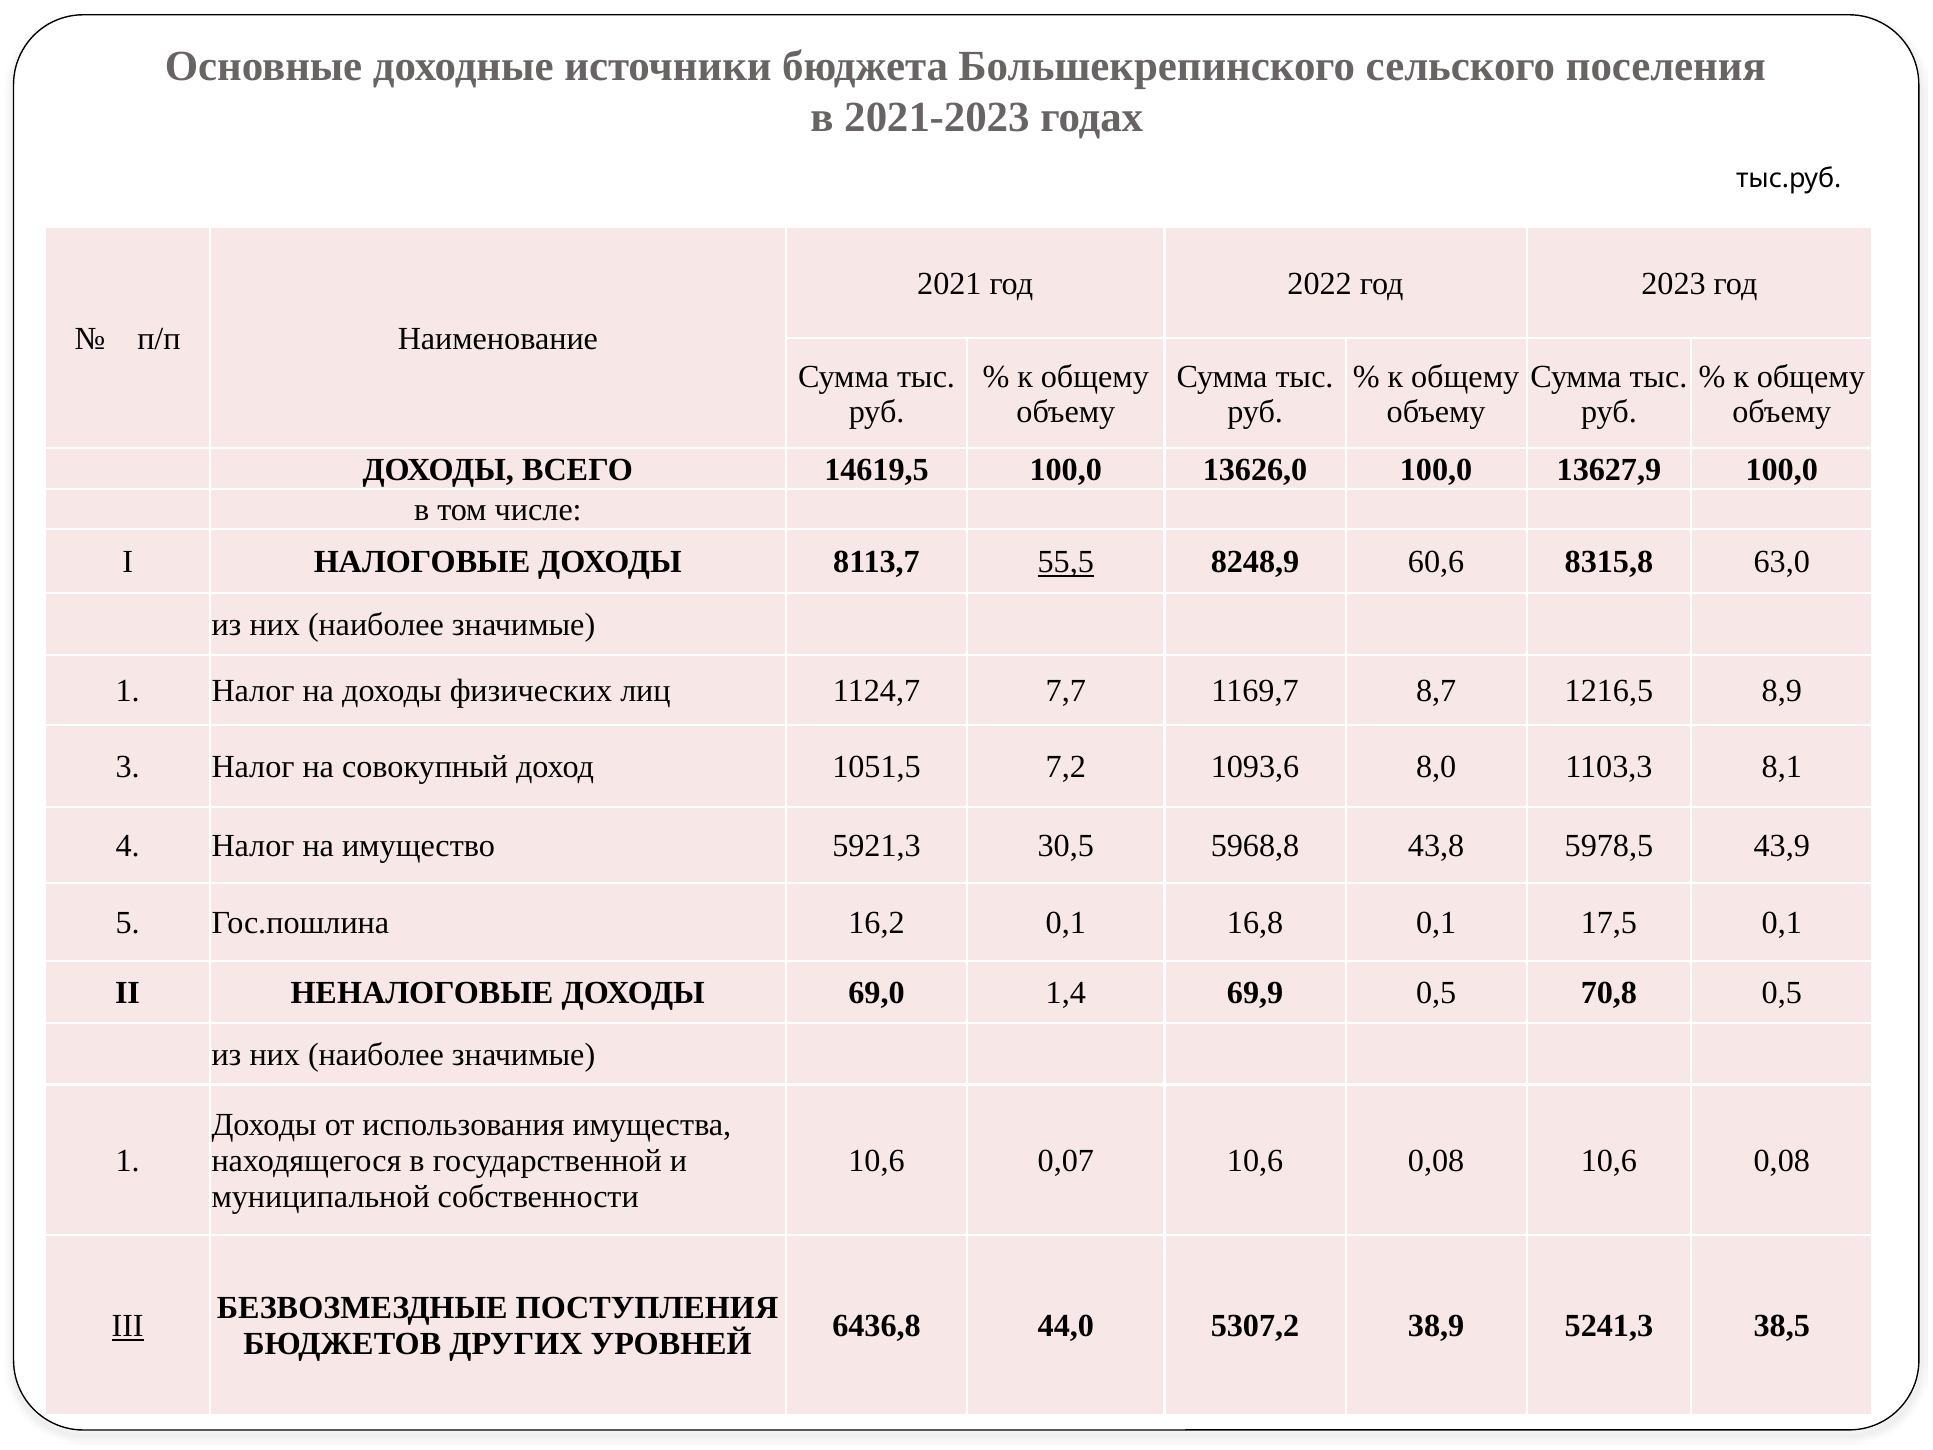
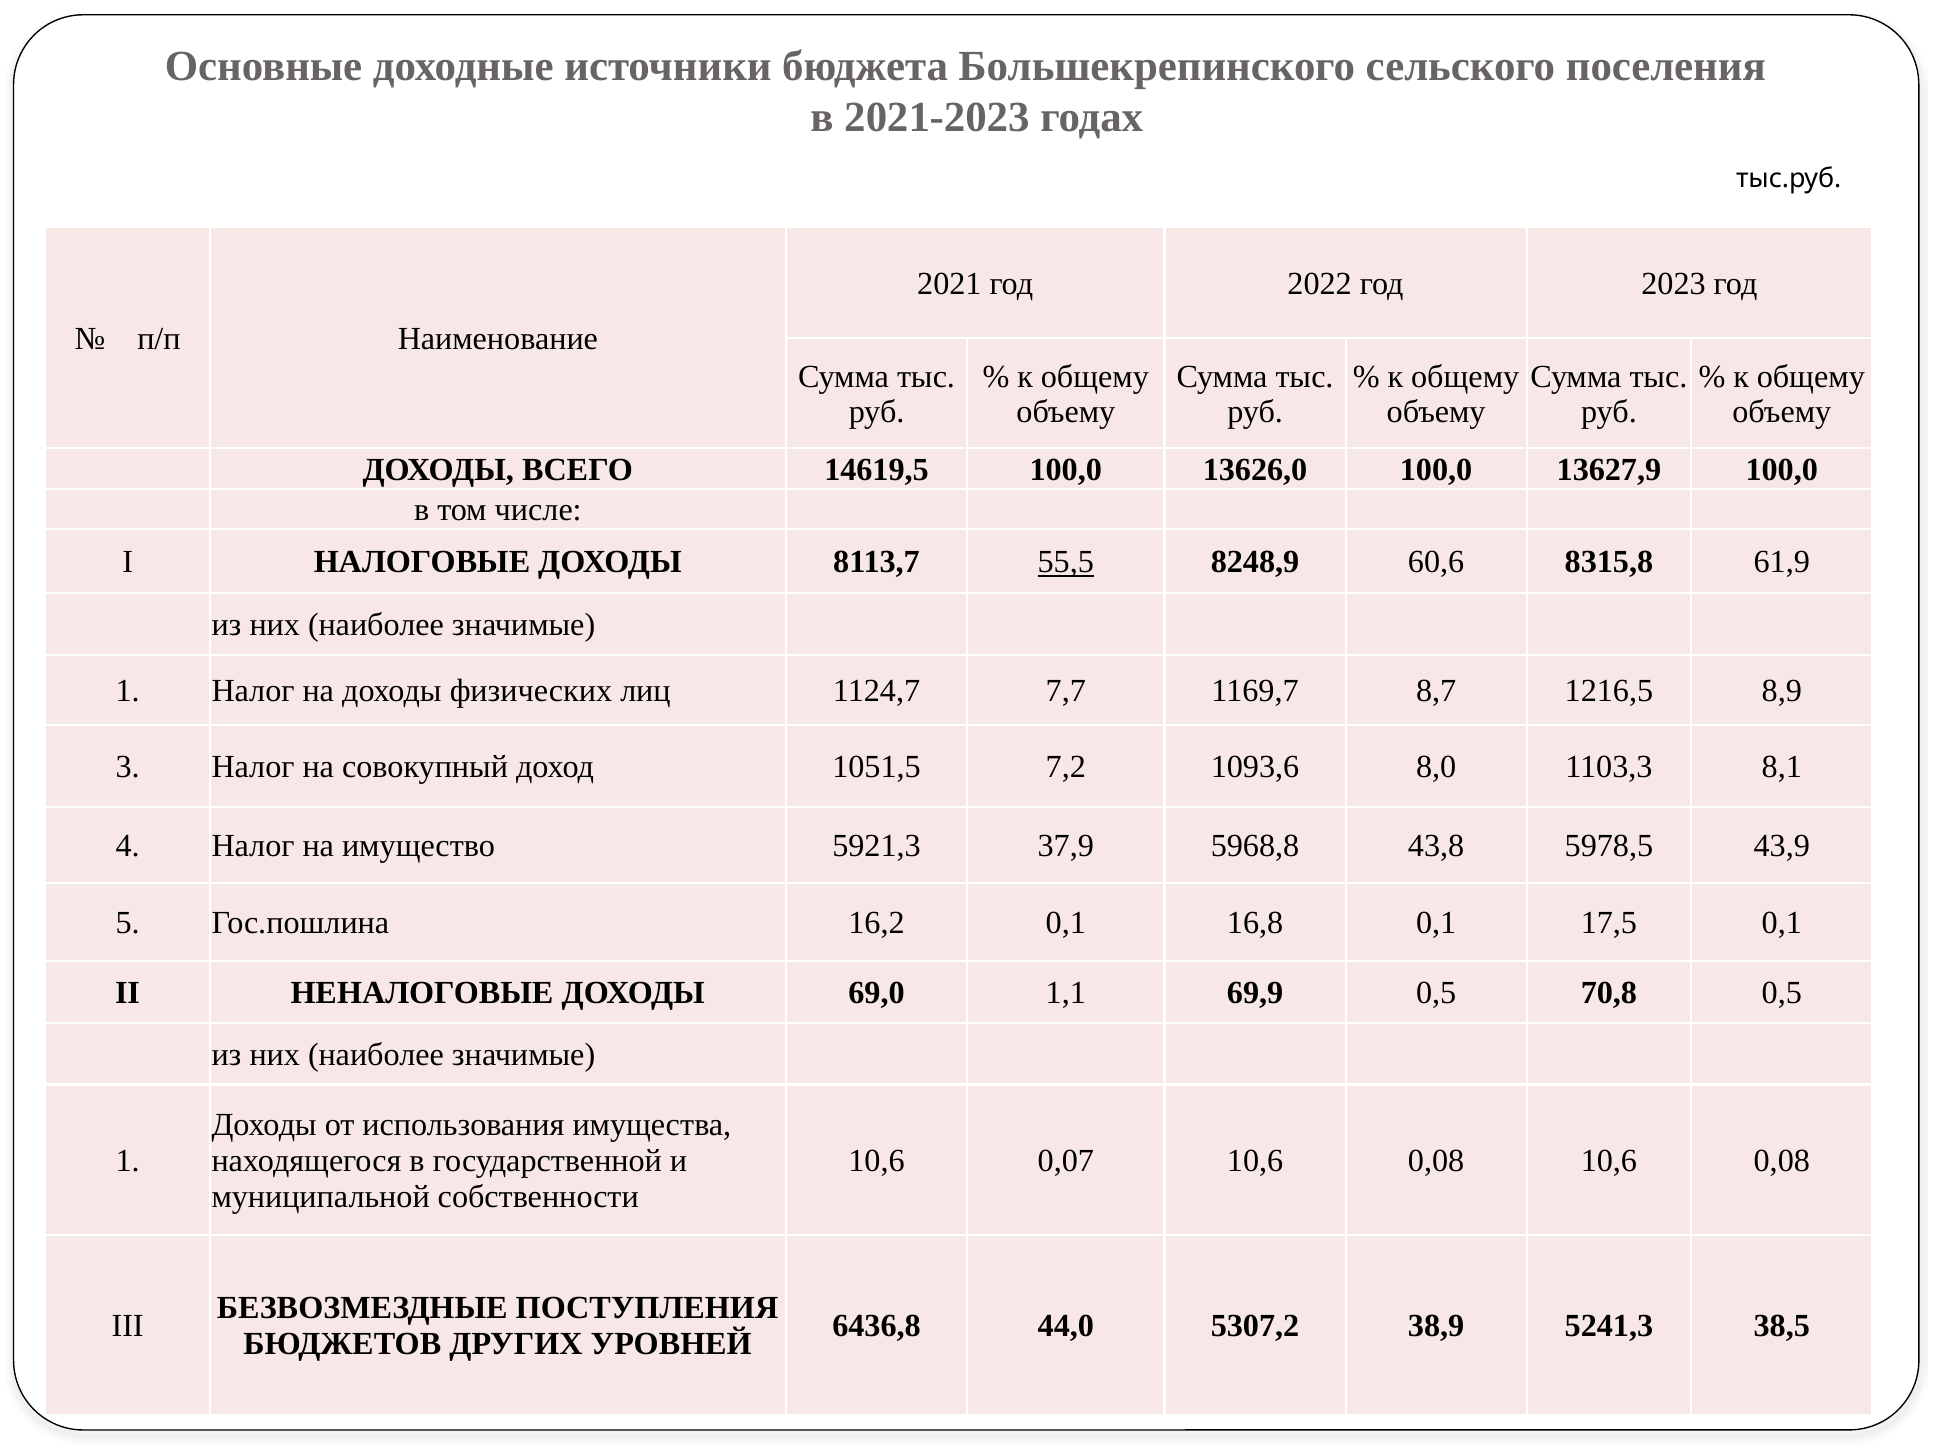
63,0: 63,0 -> 61,9 (1782, 562)
30,5: 30,5 -> 37,9 (1066, 846)
1,4: 1,4 -> 1,1 (1066, 993)
III underline: present -> none (128, 1326)
